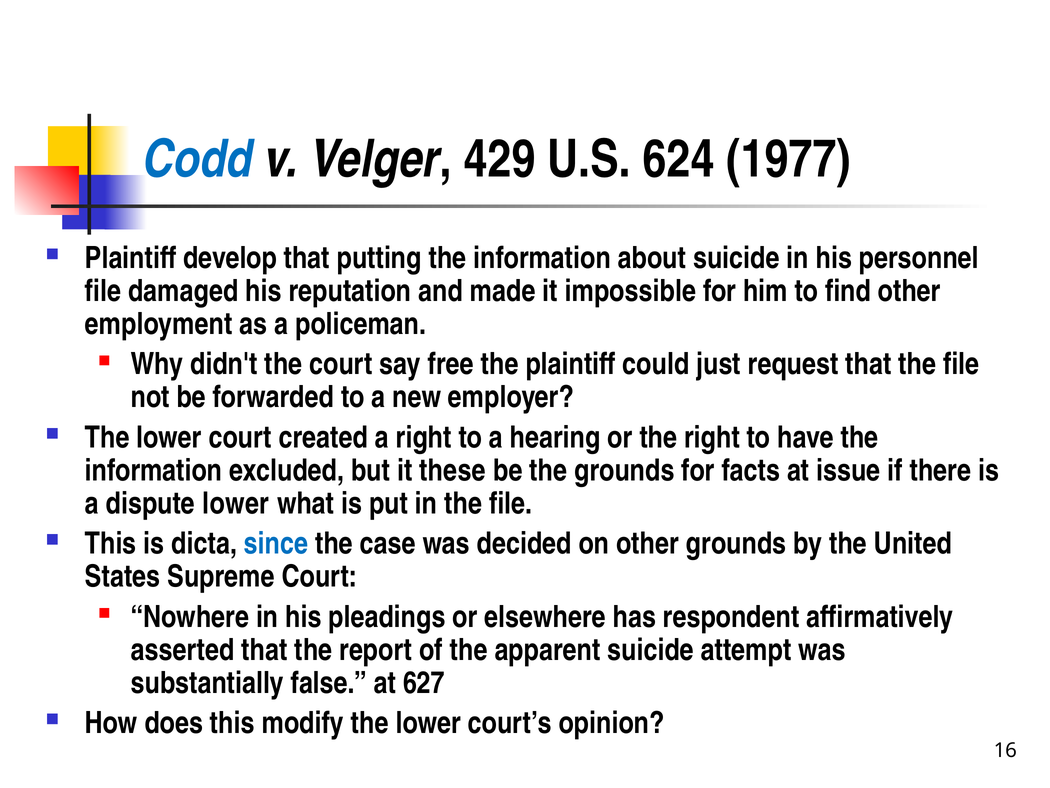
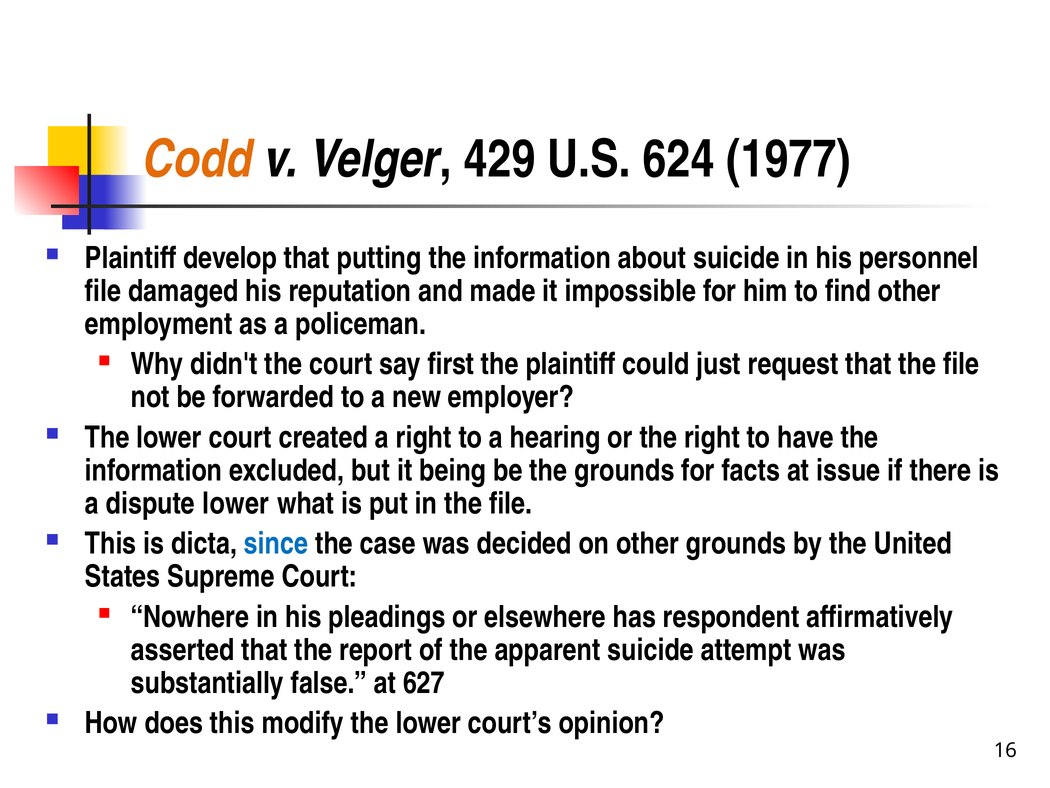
Codd colour: blue -> orange (198, 159)
free: free -> first (451, 364)
these: these -> being (453, 470)
